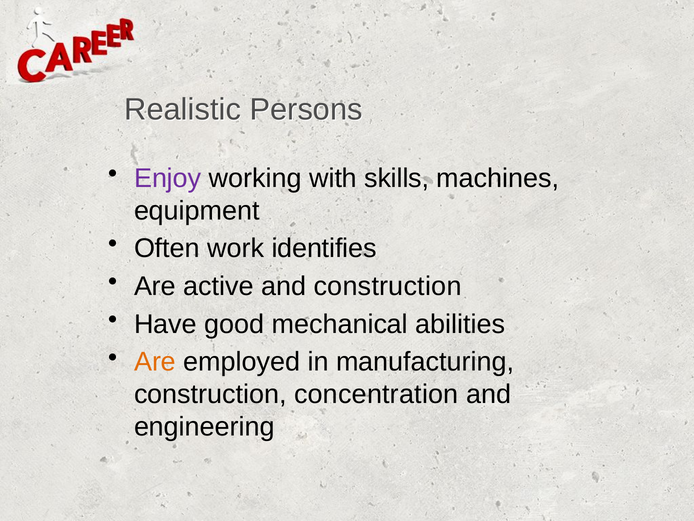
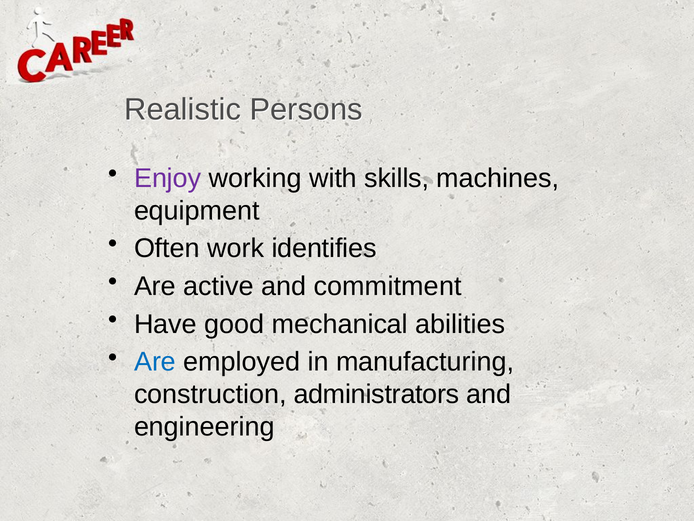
and construction: construction -> commitment (388, 286)
Are colour: orange -> blue (155, 362)
concentration: concentration -> administrators (376, 394)
